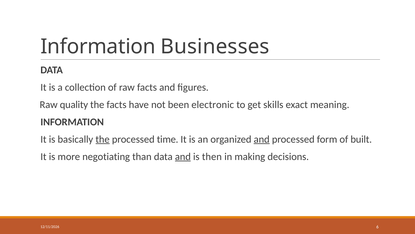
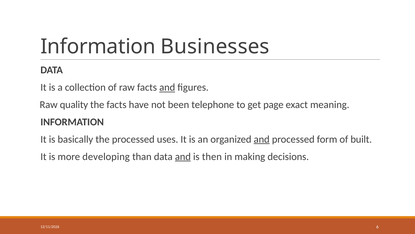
and underline: none -> present (167, 87)
electronic: electronic -> telephone (213, 104)
skills: skills -> page (273, 104)
the underline: present -> none (103, 139)
time: time -> uses (168, 139)
negotiating: negotiating -> developing (106, 156)
